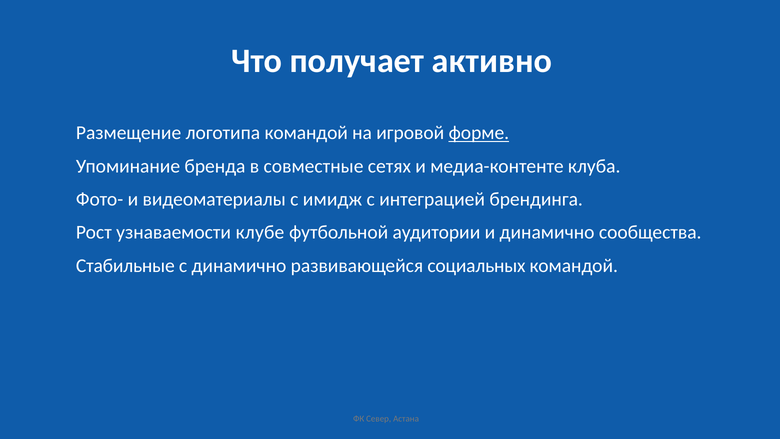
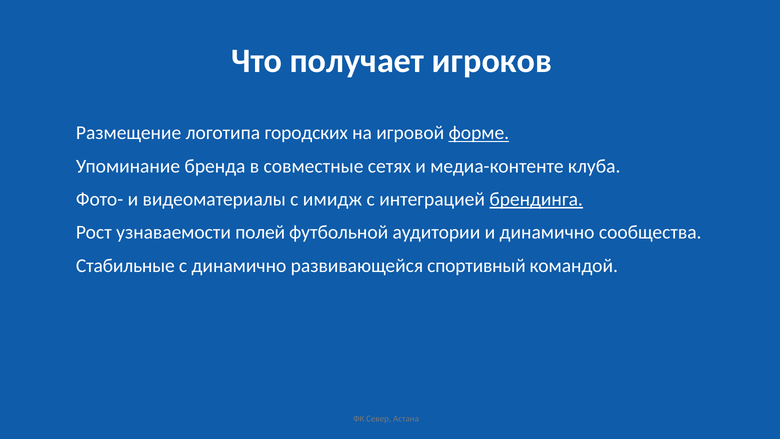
активно: активно -> игроков (492, 61)
логотипа командой: командой -> городских (306, 133)
брендинга underline: none -> present (536, 199)
клубе: клубе -> полей (260, 232)
социальных: социальных -> спортивный (477, 265)
